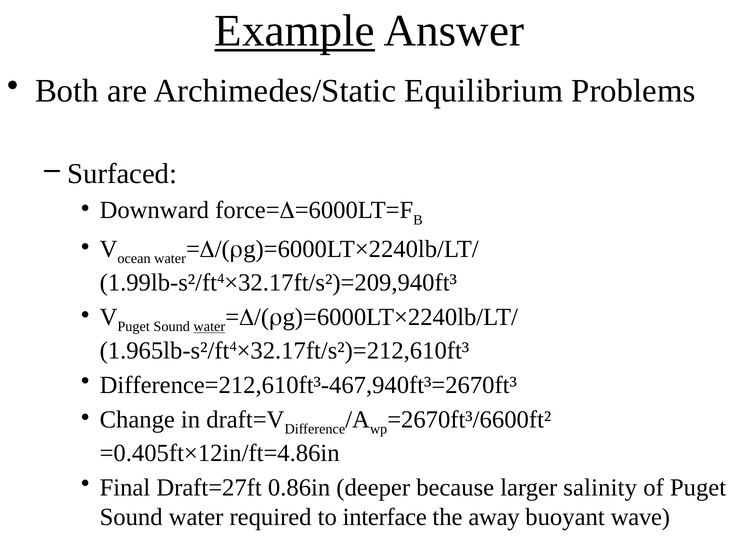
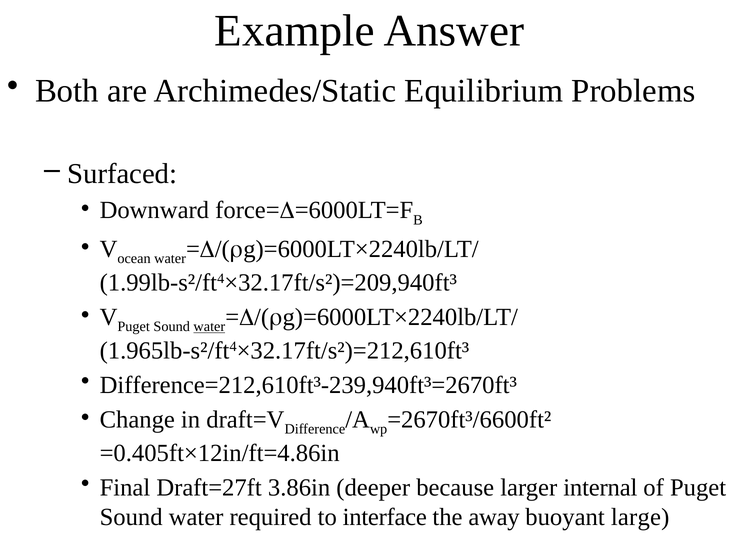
Example underline: present -> none (295, 31)
Difference=212,610ft³-467,940ft³=2670ft³: Difference=212,610ft³-467,940ft³=2670ft³ -> Difference=212,610ft³-239,940ft³=2670ft³ (308, 385)
0.86in: 0.86in -> 3.86in (299, 488)
salinity: salinity -> internal (600, 488)
wave: wave -> large (640, 517)
